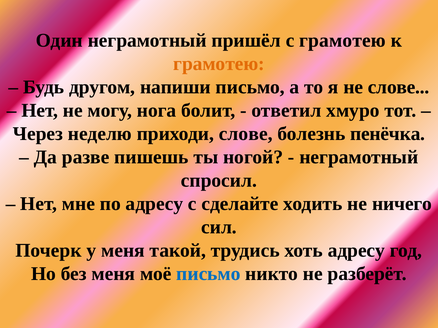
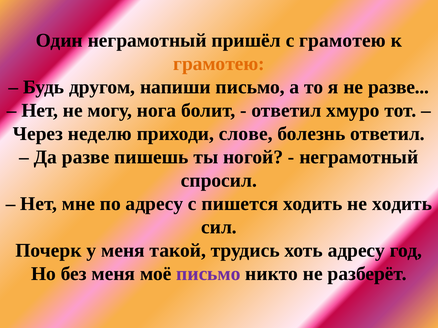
не слове: слове -> разве (399, 87)
болезнь пенёчка: пенёчка -> ответил (387, 134)
сделайте: сделайте -> пишется (240, 204)
не ничего: ничего -> ходить (402, 204)
письмо colour: blue -> purple (208, 274)
